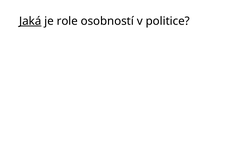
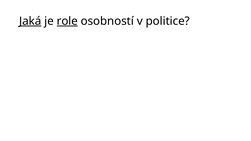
role underline: none -> present (67, 21)
